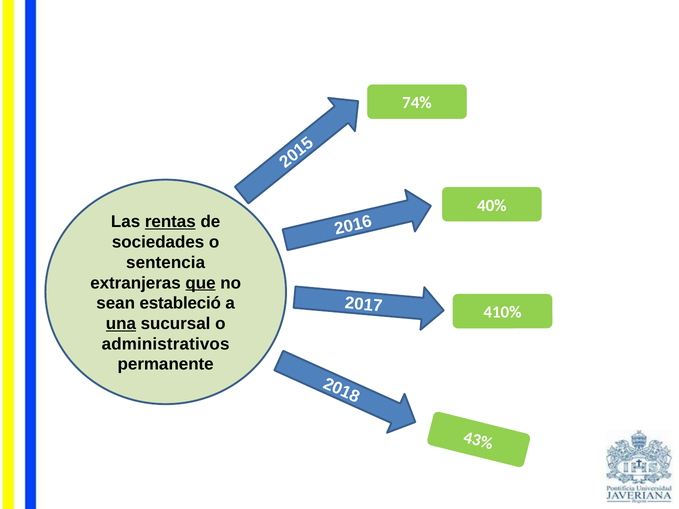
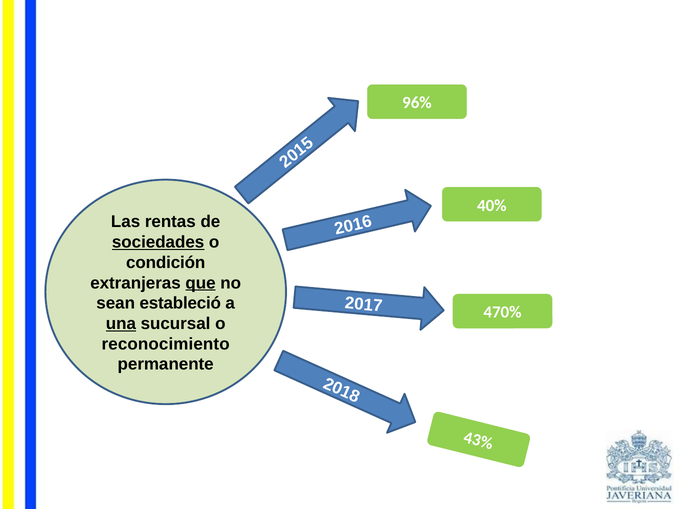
74%: 74% -> 96% (417, 103)
rentas underline: present -> none (170, 222)
sociedades underline: none -> present (158, 242)
sentencia: sentencia -> condición (166, 263)
410%: 410% -> 470% (502, 312)
administrativos: administrativos -> reconocimiento (166, 344)
